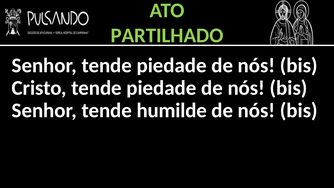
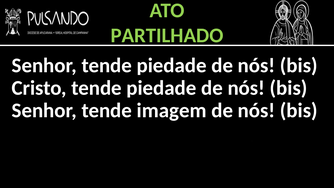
humilde: humilde -> imagem (172, 110)
